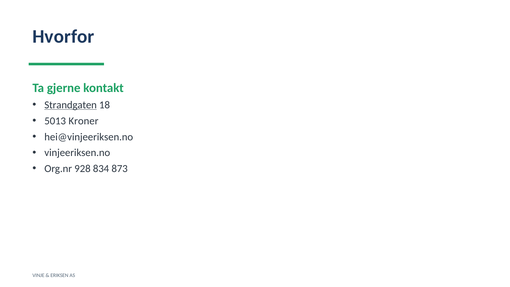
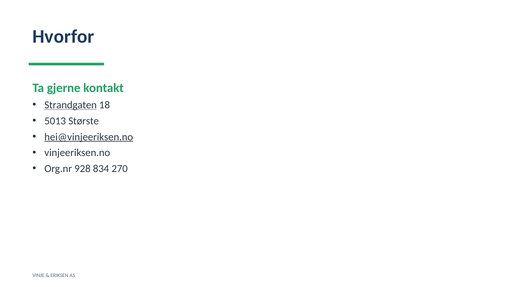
Kroner: Kroner -> Største (84, 121)
hei@vinjeeriksen.no underline: none -> present (89, 137)
873: 873 -> 270 (120, 169)
